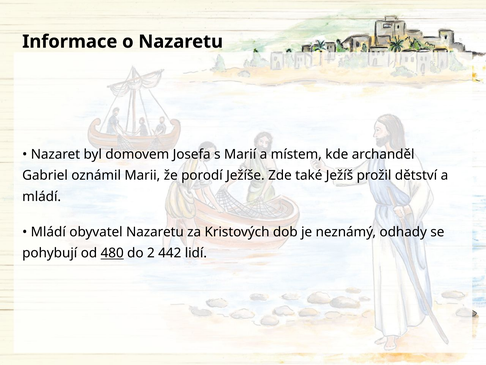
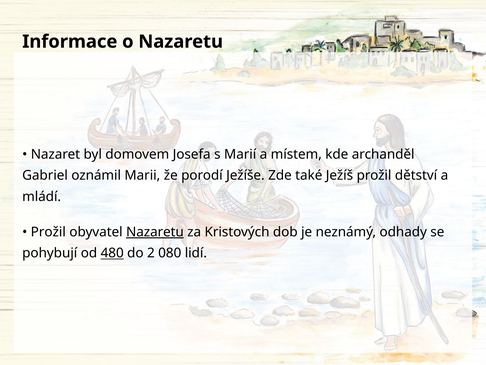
Mládí: Mládí -> Prožil (48, 232)
Nazaretu underline: none -> present (155, 232)
442: 442 -> 080 (170, 253)
